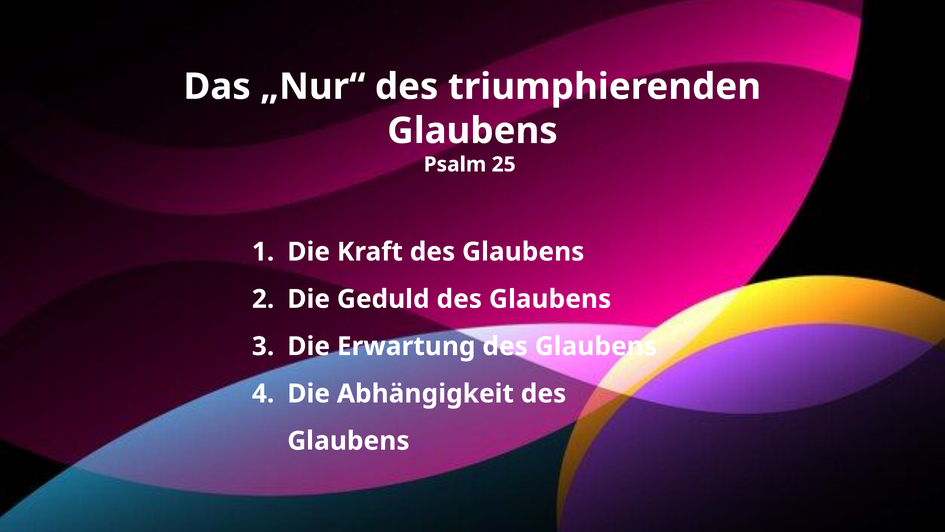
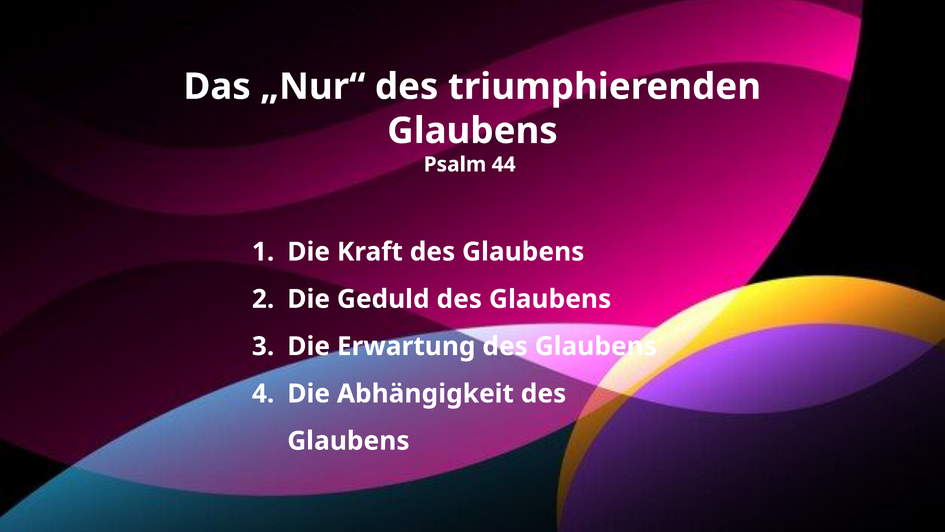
25: 25 -> 44 (504, 164)
